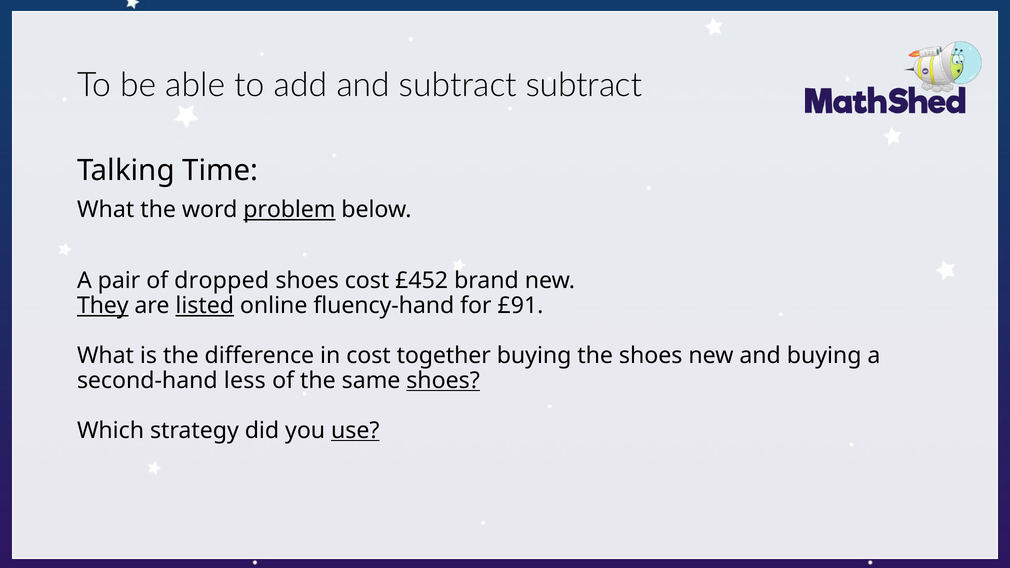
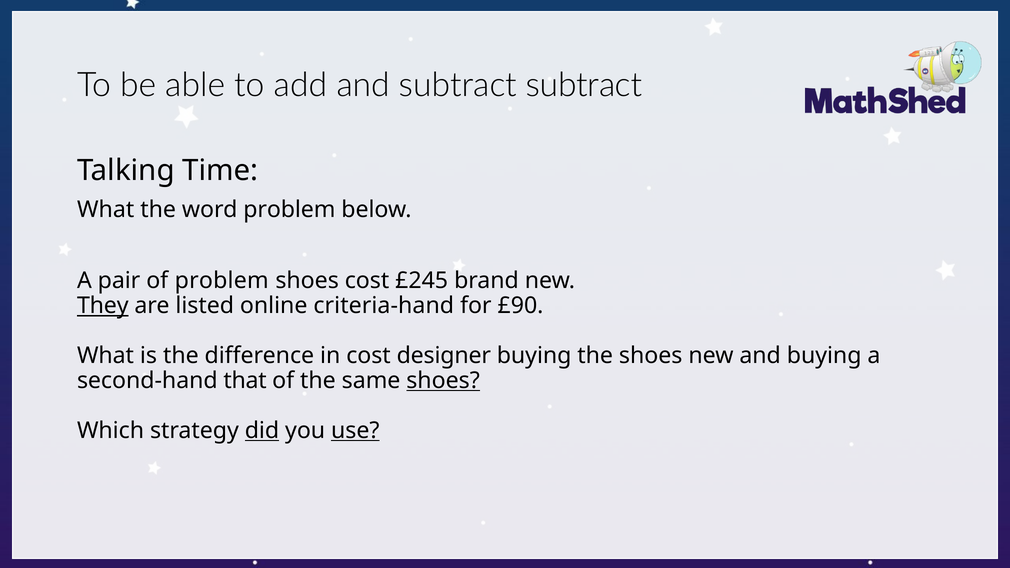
problem underline: present -> none (289, 210)
of dropped: dropped -> problem (222, 281)
£452: £452 -> £245 (422, 281)
listed underline: present -> none (205, 306)
fluency-hand: fluency-hand -> criteria-hand (384, 306)
£91: £91 -> £90 (521, 306)
together: together -> designer (444, 356)
less: less -> that (245, 381)
did underline: none -> present (262, 431)
